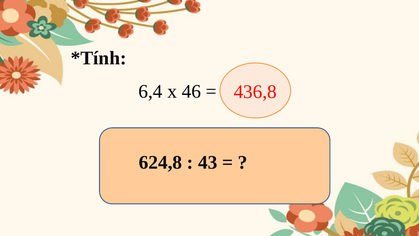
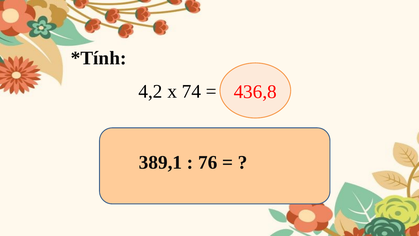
6,4: 6,4 -> 4,2 (151, 92)
46: 46 -> 74 (191, 92)
624,8: 624,8 -> 389,1 (161, 162)
43: 43 -> 76 (208, 162)
